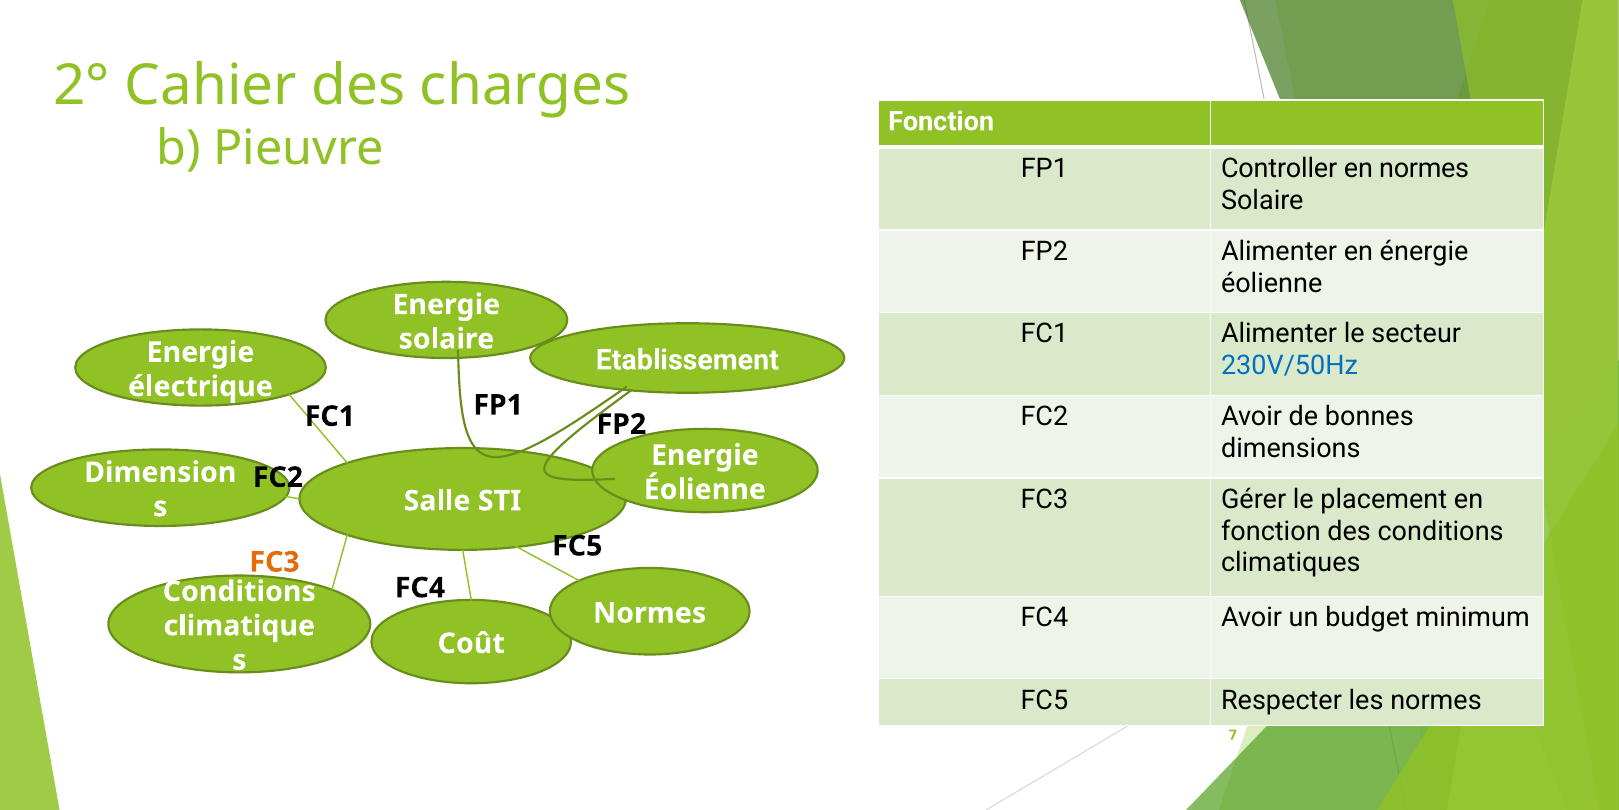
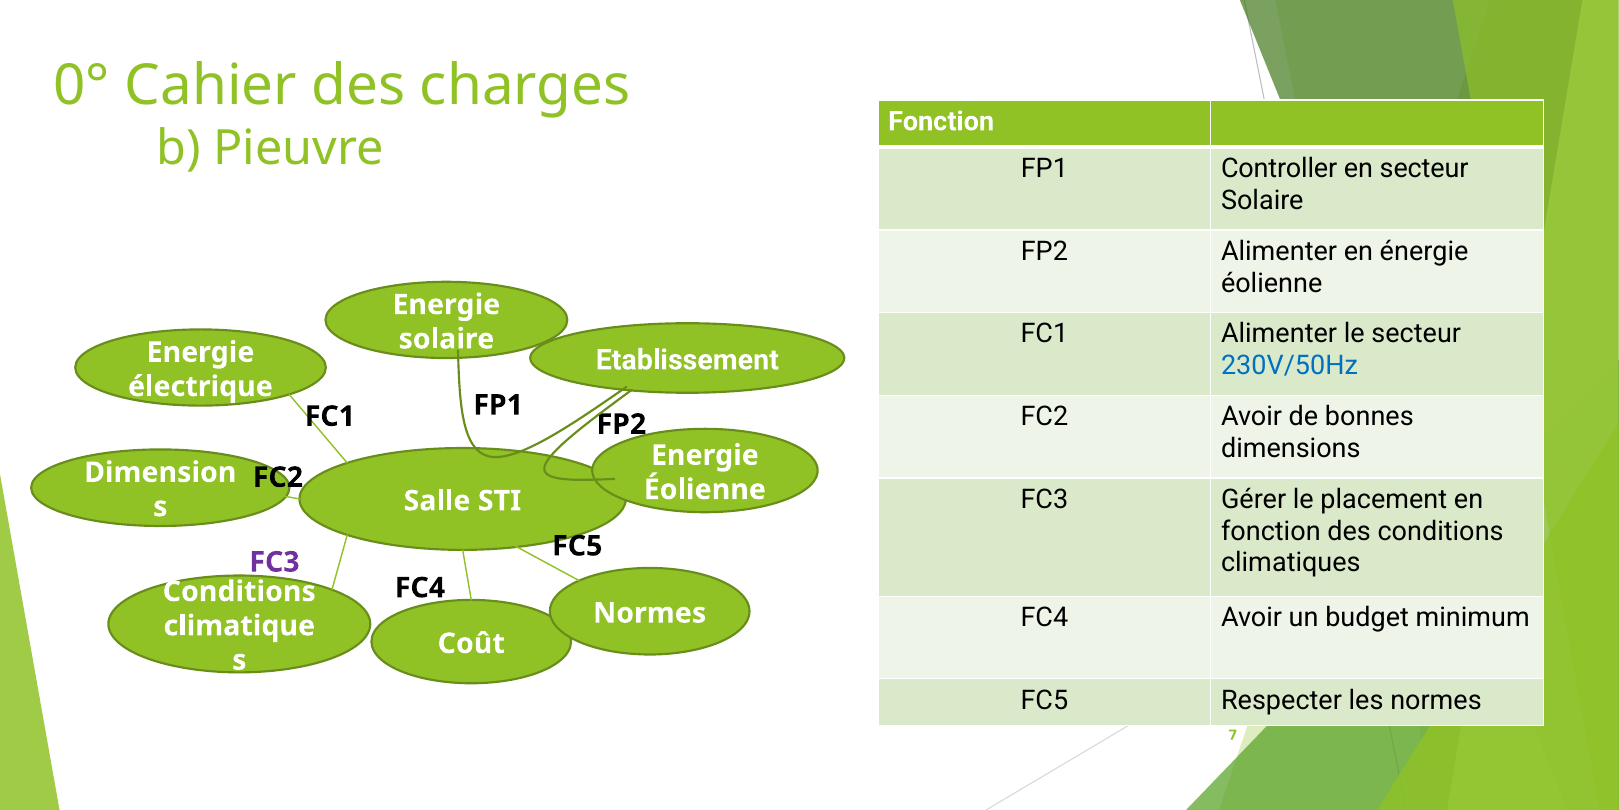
2°: 2° -> 0° (82, 86)
en normes: normes -> secteur (1424, 169)
FC3 colour: orange -> purple (275, 562)
